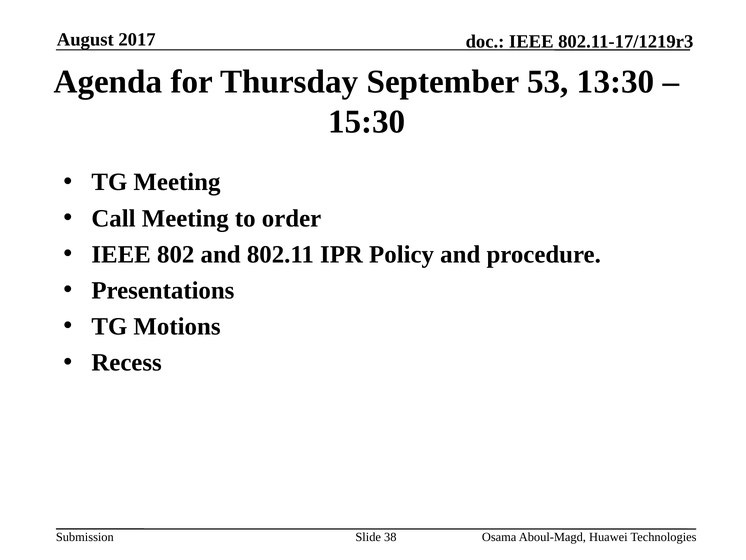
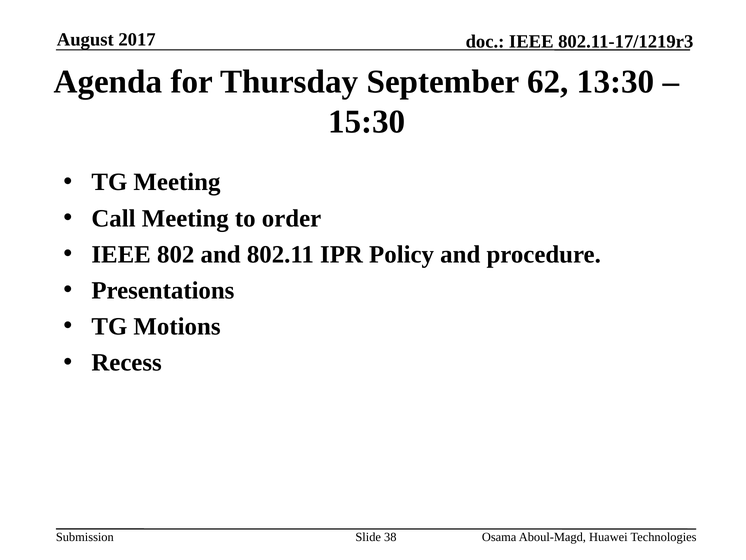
53: 53 -> 62 (548, 82)
